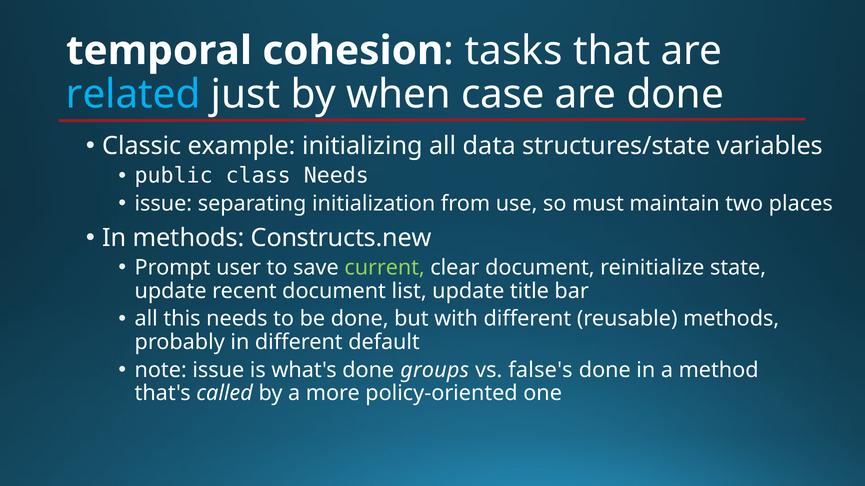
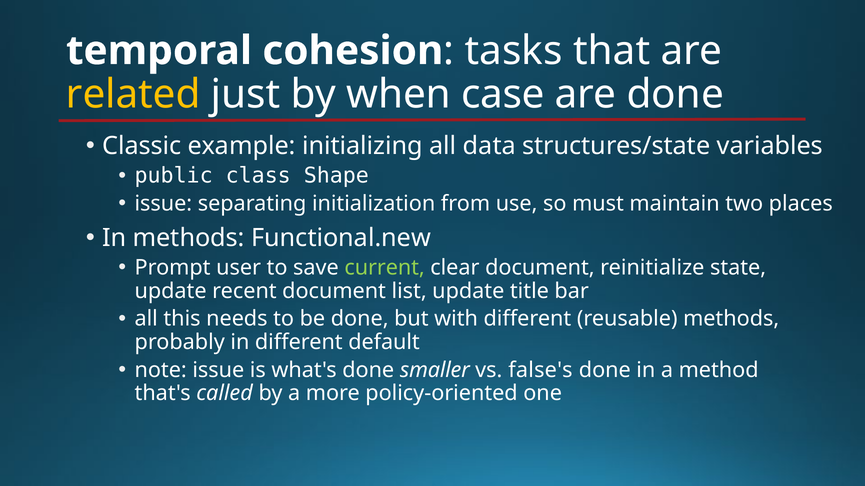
related colour: light blue -> yellow (133, 95)
class Needs: Needs -> Shape (336, 176)
Constructs.new: Constructs.new -> Functional.new (341, 238)
groups: groups -> smaller (435, 370)
